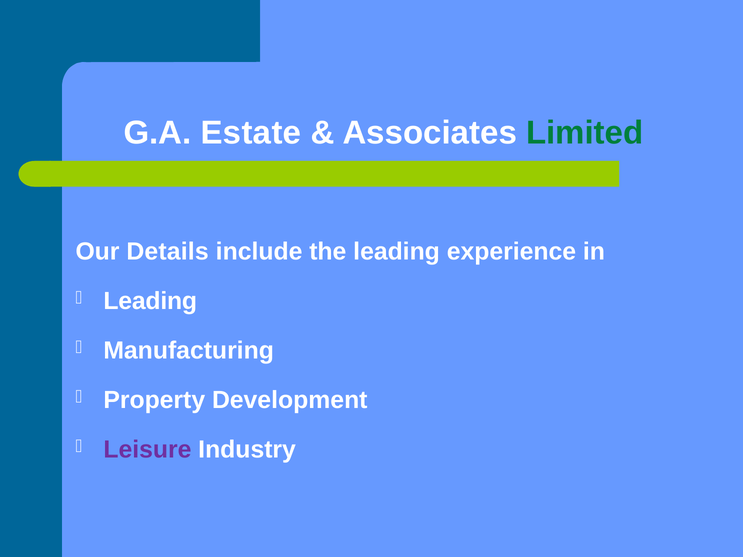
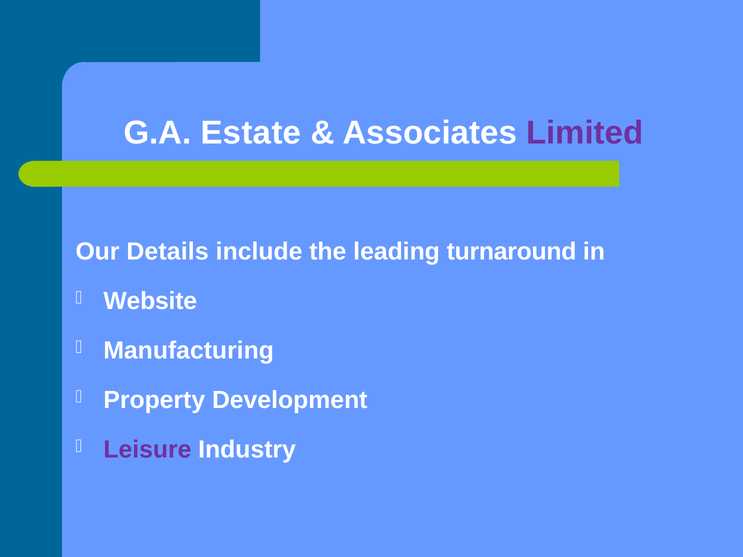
Limited colour: green -> purple (585, 133)
experience: experience -> turnaround (512, 252)
Leading: Leading -> Website (150, 301)
